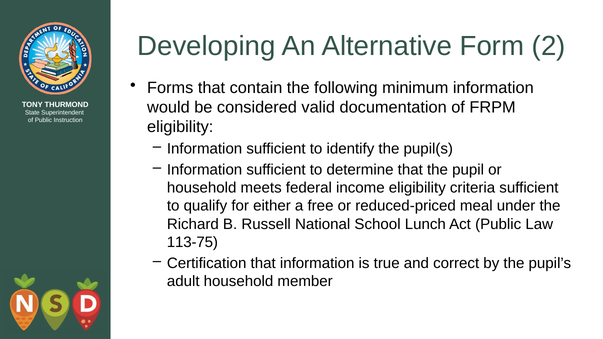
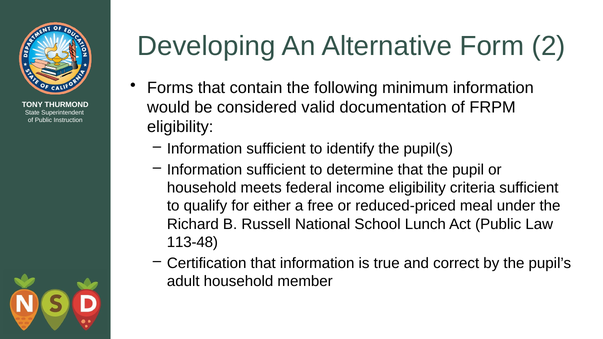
113-75: 113-75 -> 113-48 (192, 242)
